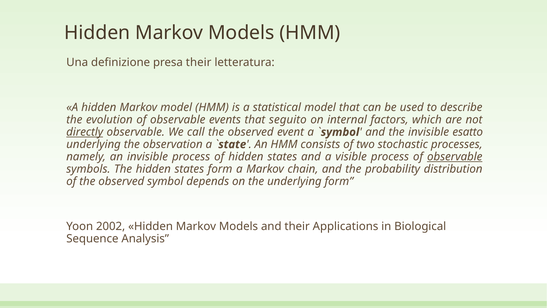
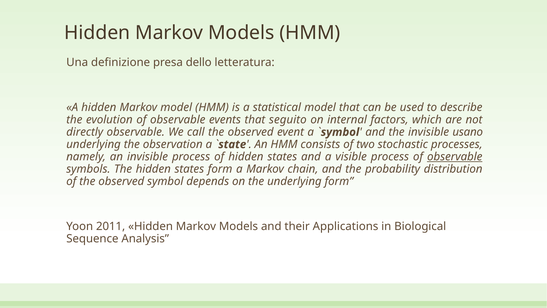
presa their: their -> dello (199, 62)
directly underline: present -> none (85, 132)
esatto: esatto -> usano (468, 132)
2002: 2002 -> 2011 (111, 226)
